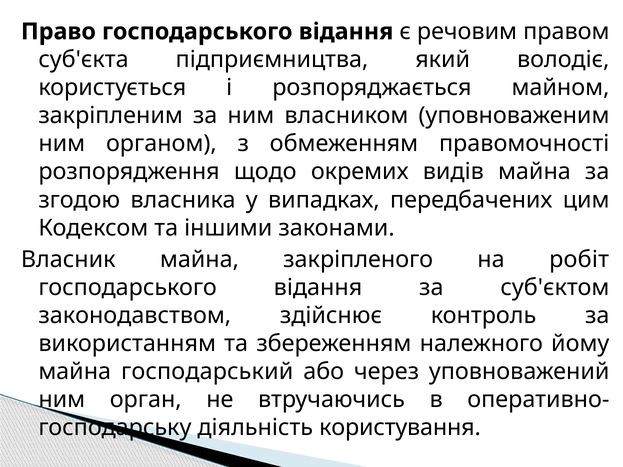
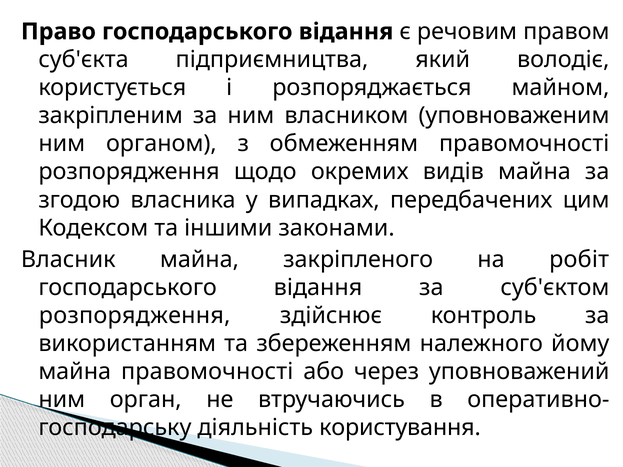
законодавством: законодавством -> розпорядження (135, 316)
майна господарський: господарський -> правомочності (207, 372)
